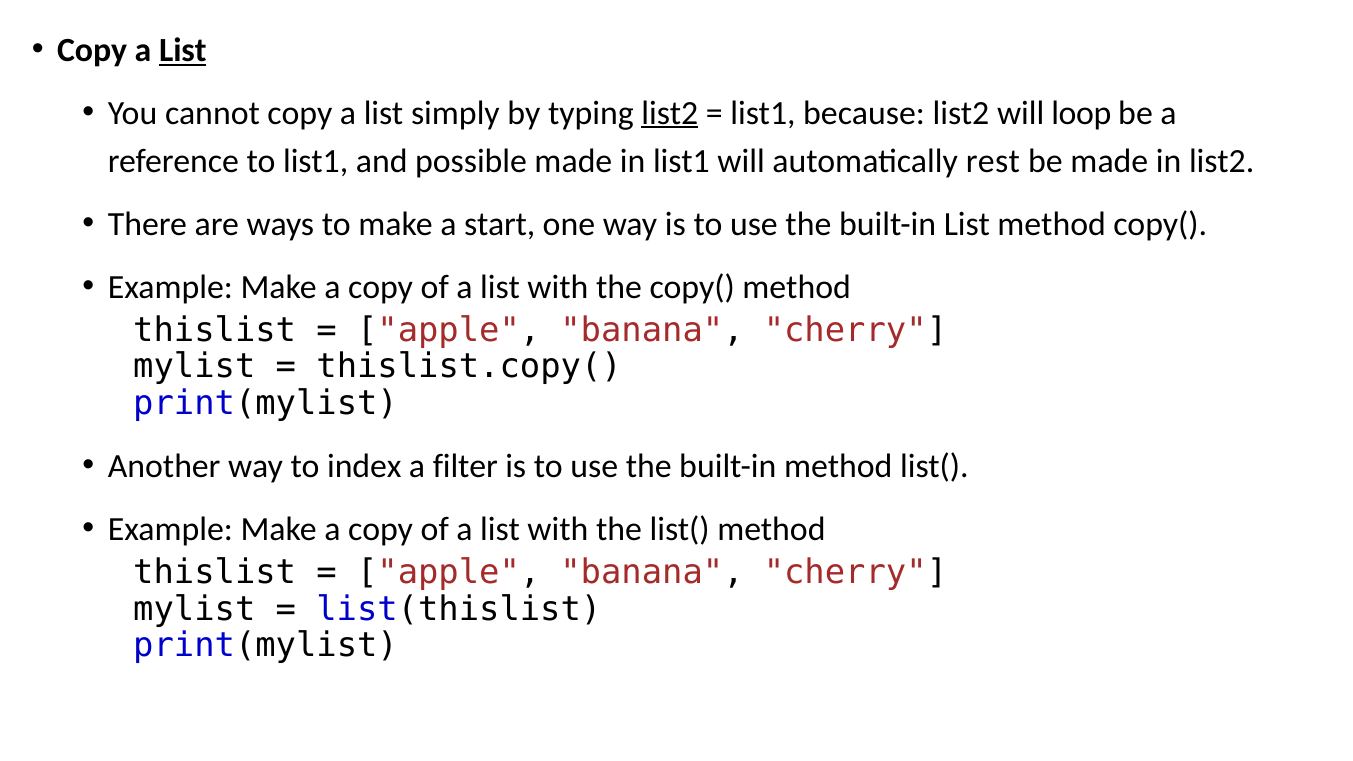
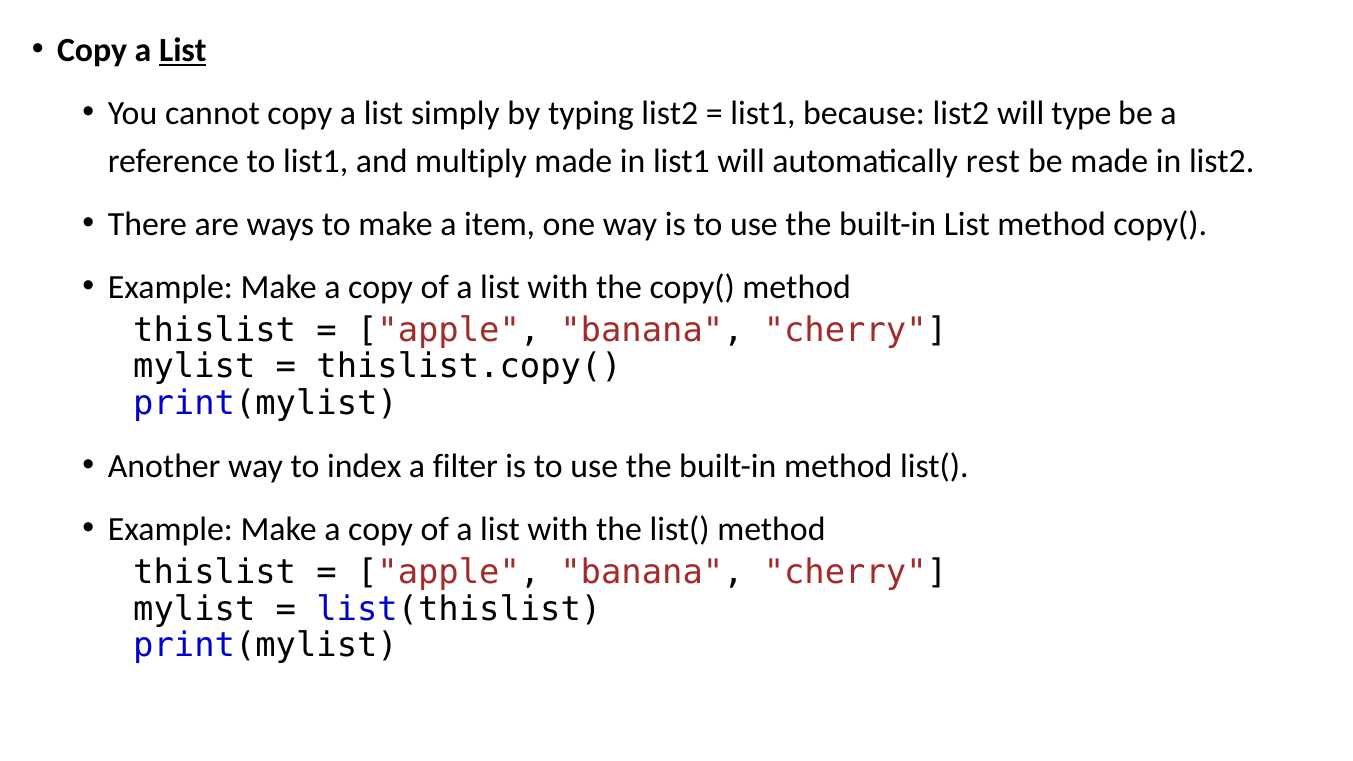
list2 underline: present -> none (670, 113)
loop: loop -> type (1081, 113)
possible: possible -> multiply (471, 162)
start: start -> item (500, 224)
